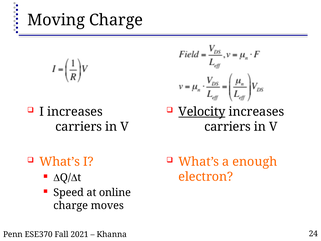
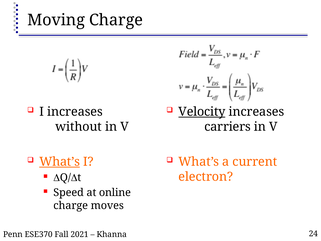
carriers: carriers -> without (79, 127)
What’s underline: none -> present (60, 162)
enough: enough -> current (255, 162)
